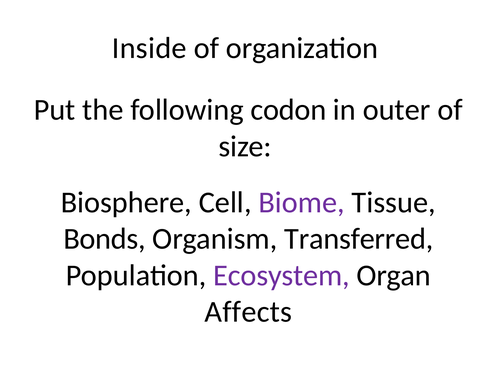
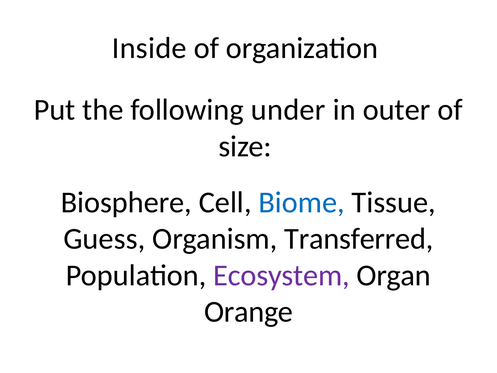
codon: codon -> under (288, 110)
Biome colour: purple -> blue (302, 202)
Bonds: Bonds -> Guess (104, 239)
Affects: Affects -> Orange (249, 312)
